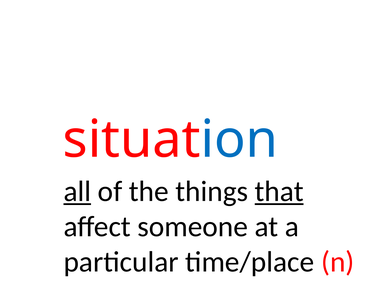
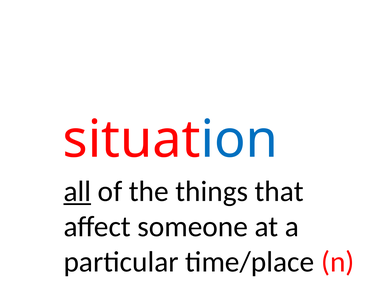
that underline: present -> none (279, 191)
